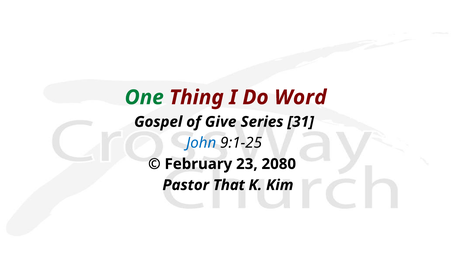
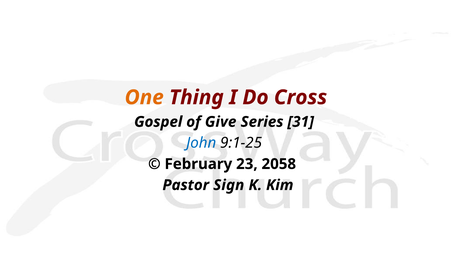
One colour: green -> orange (144, 97)
Word: Word -> Cross (301, 97)
2080: 2080 -> 2058 (279, 164)
That: That -> Sign (229, 185)
